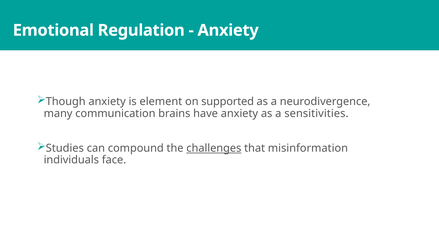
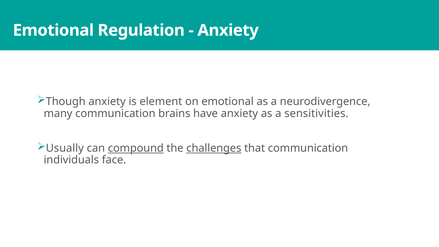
on supported: supported -> emotional (228, 102)
Studies: Studies -> Usually (65, 148)
compound underline: none -> present (136, 148)
that misinformation: misinformation -> communication (308, 148)
